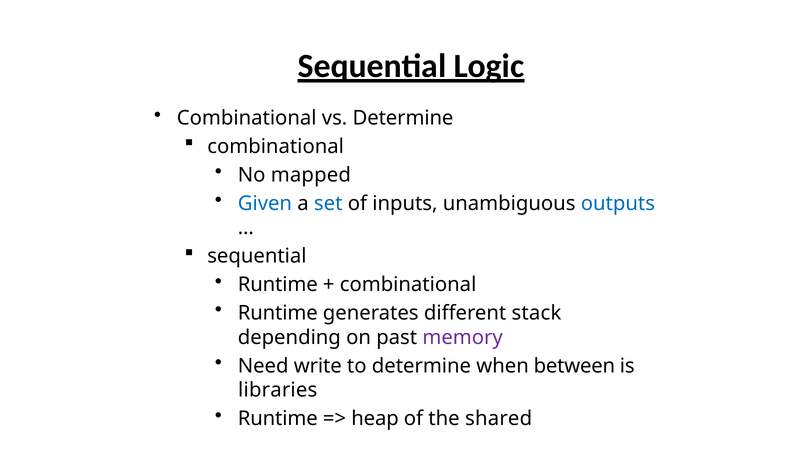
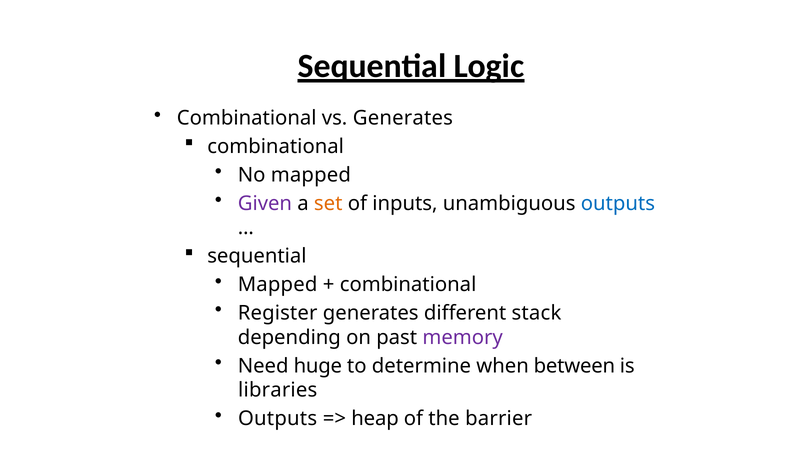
vs Determine: Determine -> Generates (403, 118)
Given colour: blue -> purple (265, 203)
set colour: blue -> orange (328, 203)
Runtime: Runtime -> Mapped (278, 284)
Runtime: Runtime -> Register (278, 313)
write: write -> huge (318, 366)
Runtime: Runtime -> Outputs (278, 418)
shared: shared -> barrier (499, 418)
